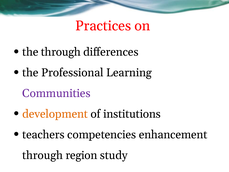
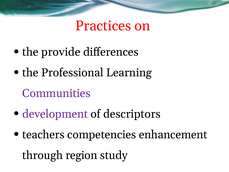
the through: through -> provide (61, 52)
development colour: orange -> purple (55, 114)
institutions: institutions -> descriptors (132, 114)
